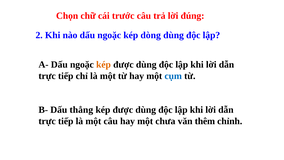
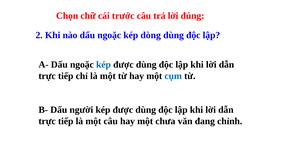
kép colour: orange -> blue (103, 64)
thẳng: thẳng -> người (81, 110)
thêm: thêm -> đang (205, 121)
